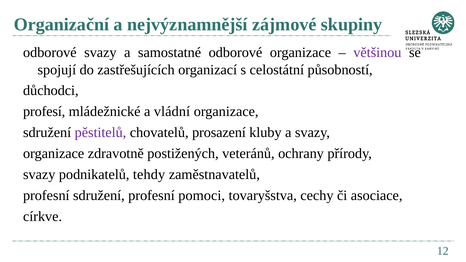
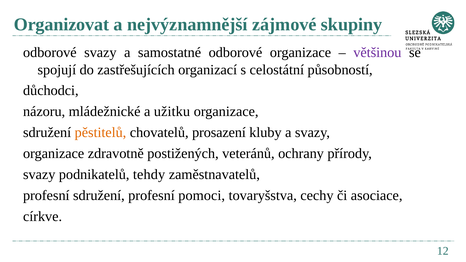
Organizační: Organizační -> Organizovat (61, 24)
profesí: profesí -> názoru (44, 112)
vládní: vládní -> užitku (172, 112)
pěstitelů colour: purple -> orange (100, 133)
